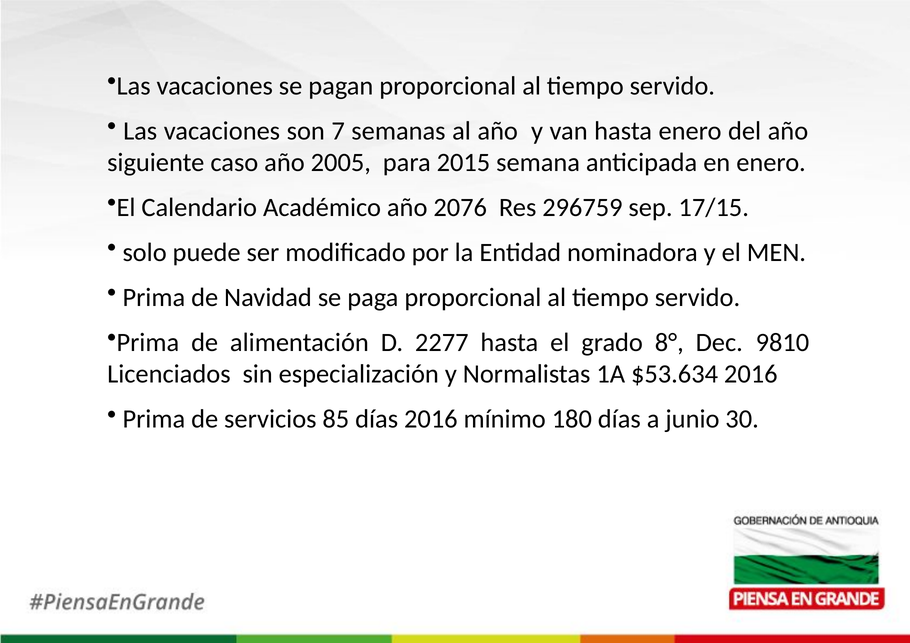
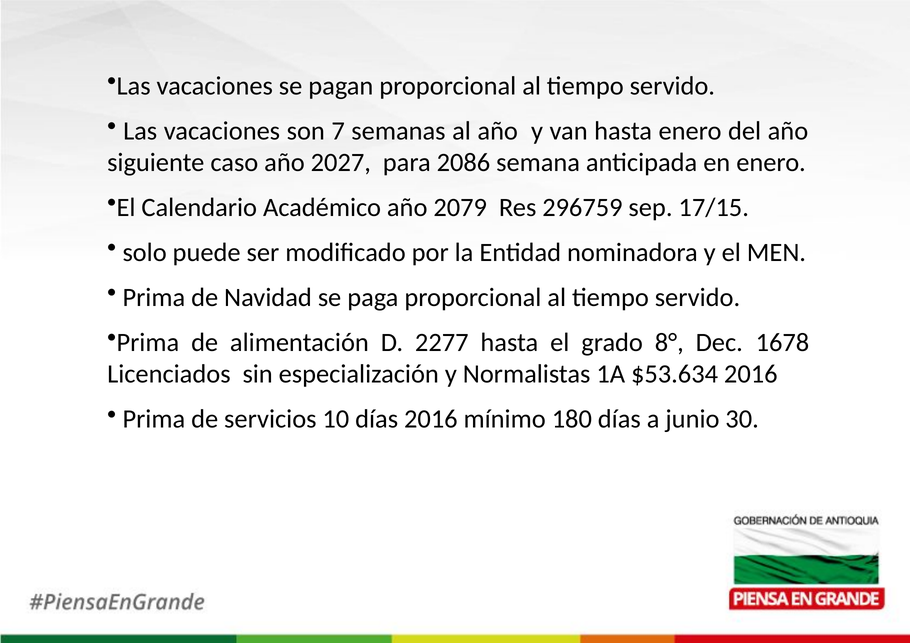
2005: 2005 -> 2027 (341, 163)
2015: 2015 -> 2086 (463, 163)
2076: 2076 -> 2079 (460, 208)
9810: 9810 -> 1678 (782, 343)
85: 85 -> 10 (336, 419)
